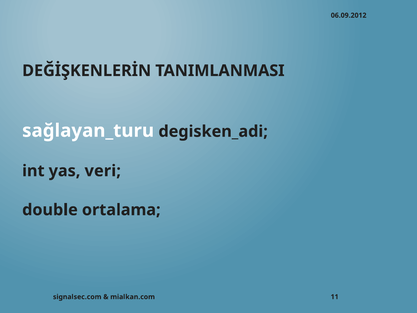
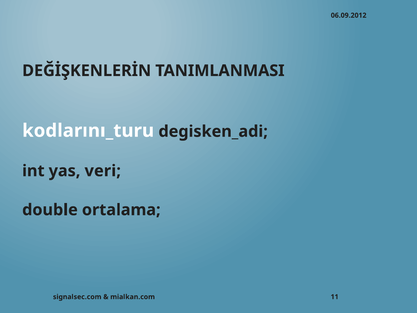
sağlayan_turu: sağlayan_turu -> kodlarını_turu (88, 131)
